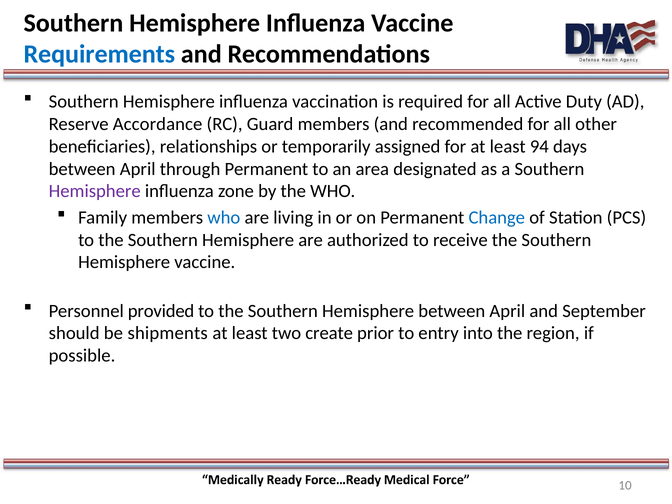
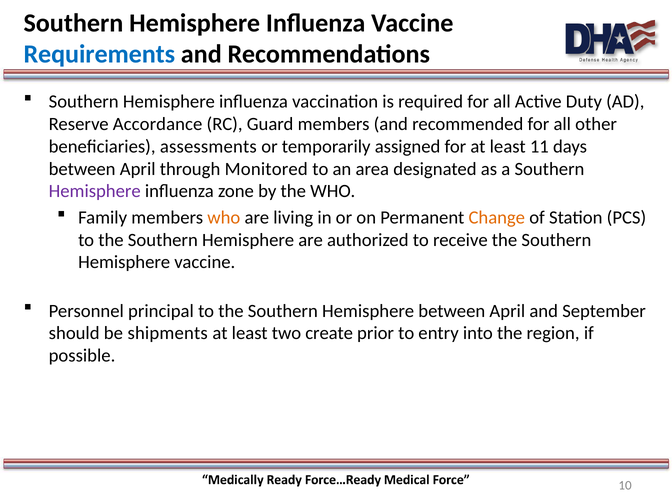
relationships: relationships -> assessments (208, 147)
94: 94 -> 11 (539, 147)
through Permanent: Permanent -> Monitored (266, 169)
who colour: blue -> orange (224, 217)
Change colour: blue -> orange (497, 217)
provided: provided -> principal (161, 311)
